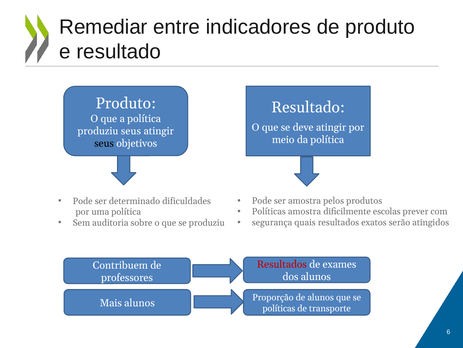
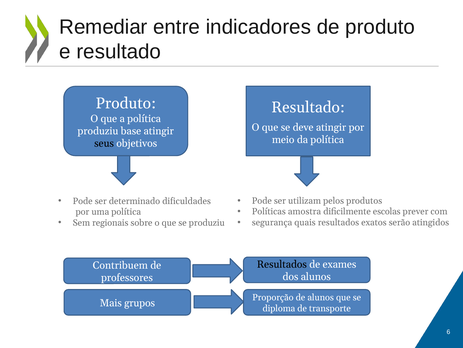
produziu seus: seus -> base (131, 131)
ser amostra: amostra -> utilizam (305, 200)
auditoria: auditoria -> regionais (110, 222)
Resultados colour: red -> black (282, 264)
Mais alunos: alunos -> grupos (140, 302)
políticas: políticas -> diploma (279, 308)
